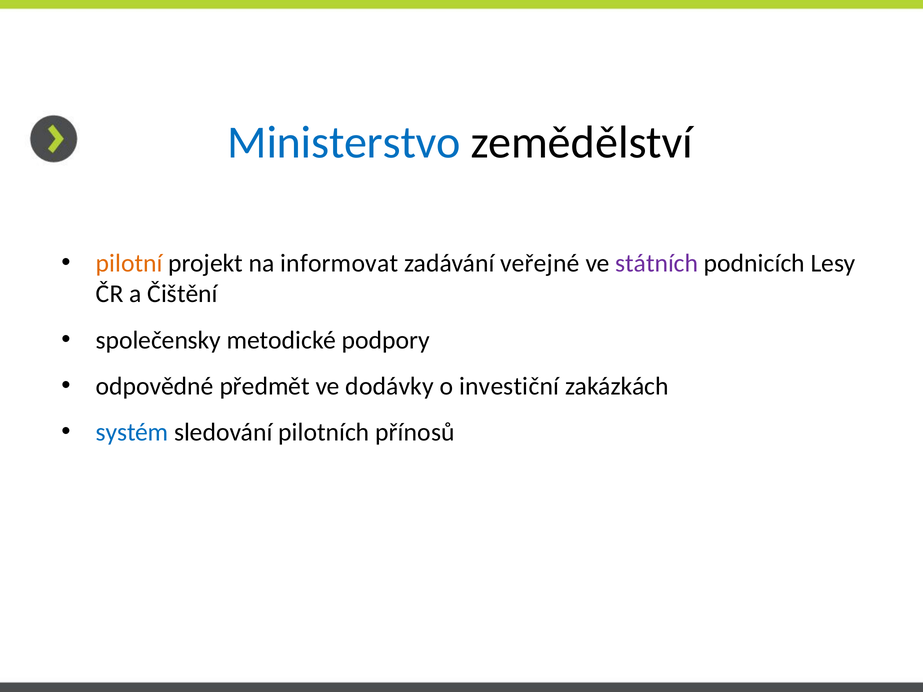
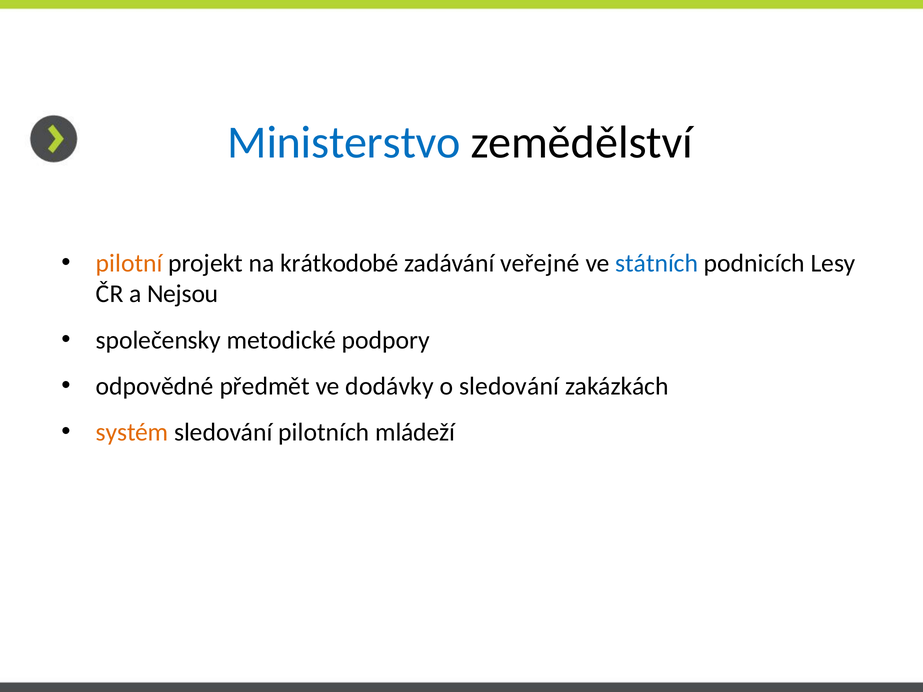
informovat: informovat -> krátkodobé (339, 263)
státních colour: purple -> blue (657, 263)
Čištění: Čištění -> Nejsou (183, 294)
o investiční: investiční -> sledování (509, 386)
systém colour: blue -> orange (132, 433)
přínosů: přínosů -> mládeží (415, 433)
